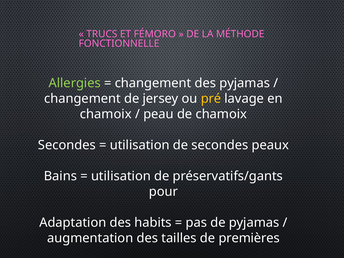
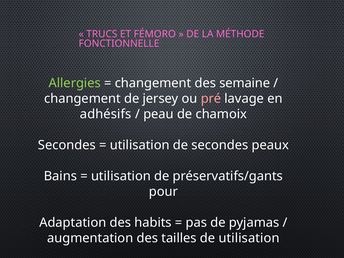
des pyjamas: pyjamas -> semaine (245, 83)
pré colour: yellow -> pink (211, 99)
chamoix: chamoix -> adhésifs (106, 114)
de premières: premières -> utilisation (249, 238)
